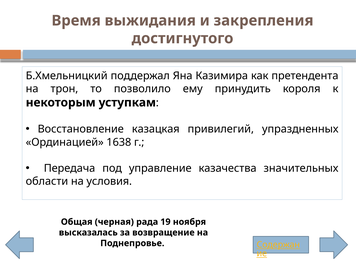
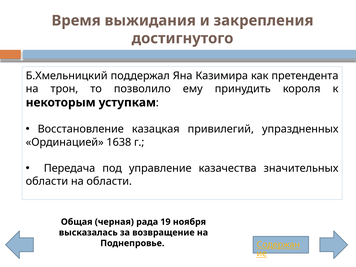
на условия: условия -> области (109, 181)
